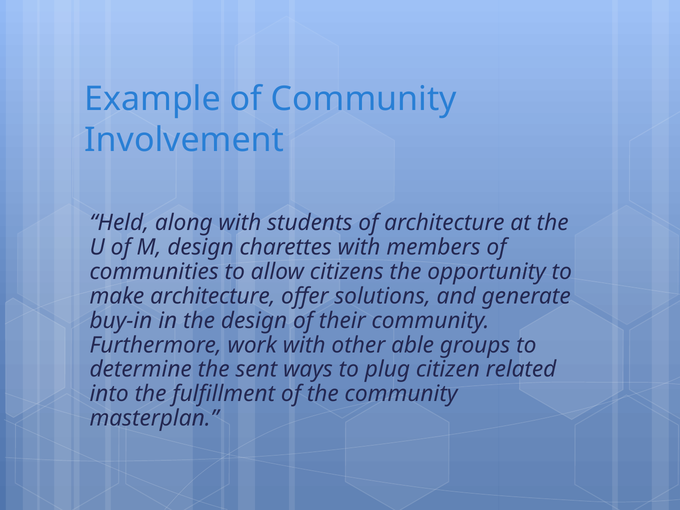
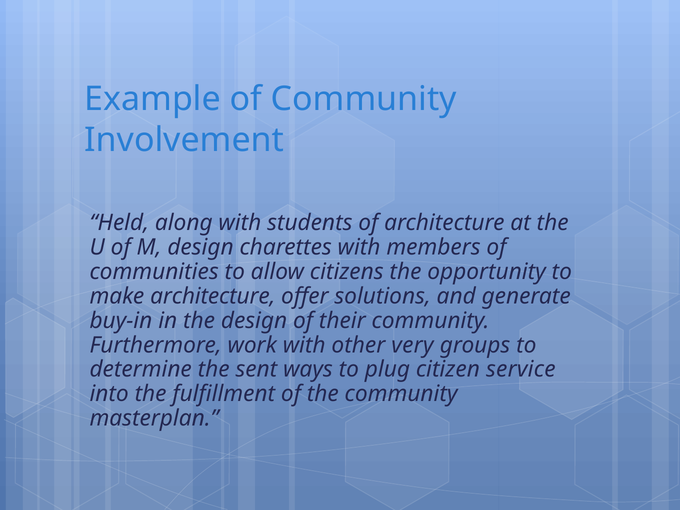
able: able -> very (412, 345)
related: related -> service (521, 369)
